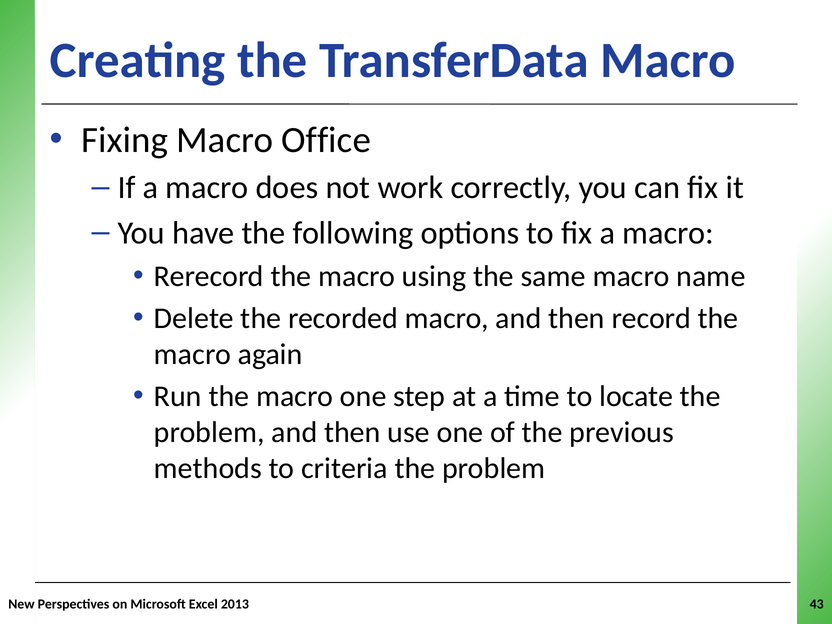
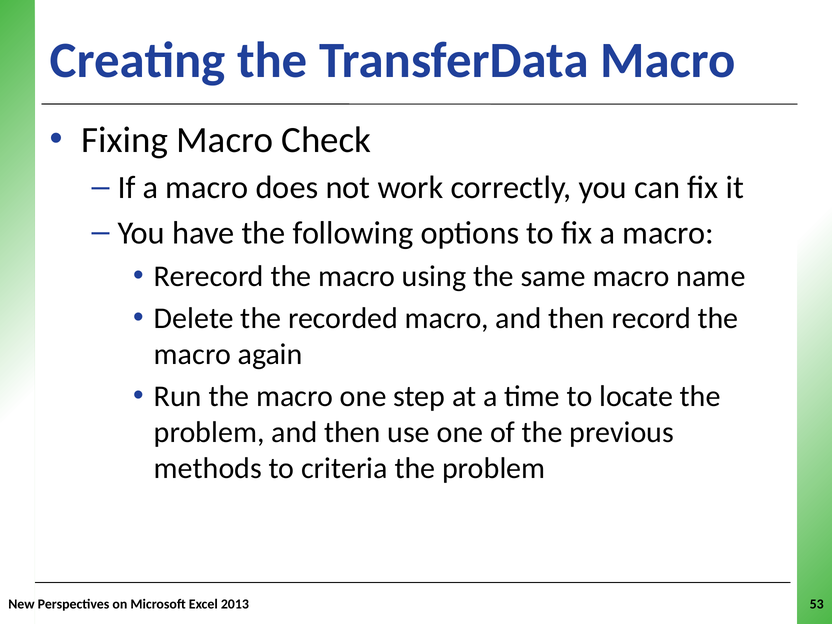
Office: Office -> Check (326, 140)
43: 43 -> 53 (817, 604)
